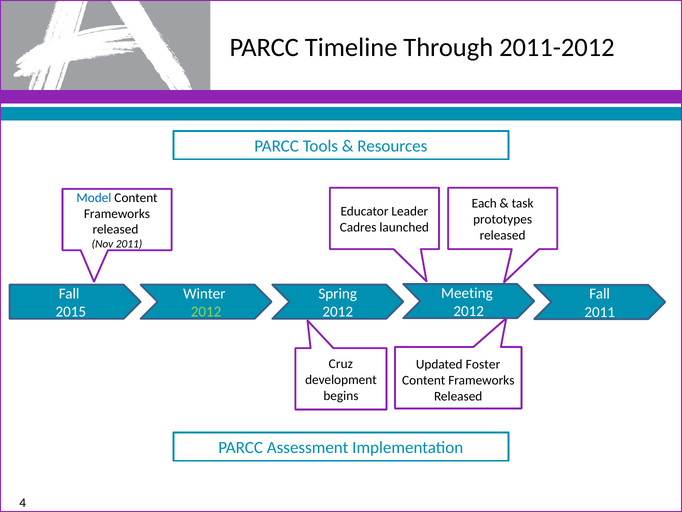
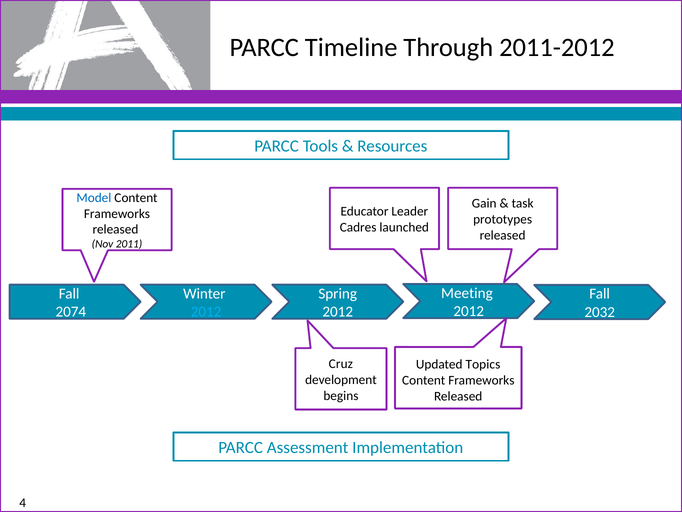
Each: Each -> Gain (484, 203)
2015: 2015 -> 2074 (71, 312)
2012 colour: light green -> light blue (206, 312)
2011: 2011 -> 2032 (600, 312)
Foster: Foster -> Topics (483, 364)
